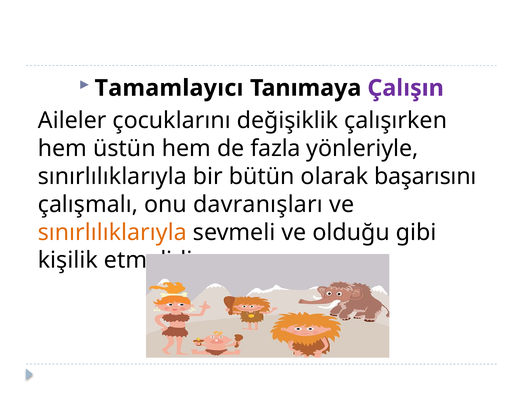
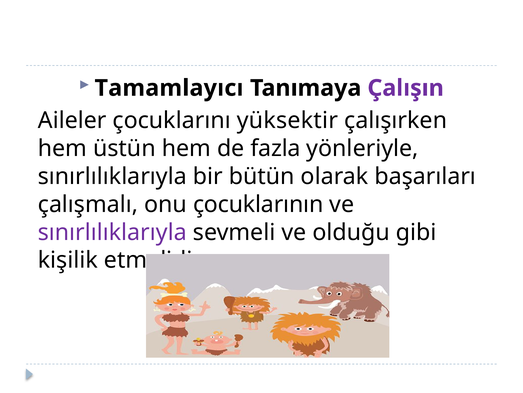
değişiklik: değişiklik -> yüksektir (287, 120)
başarısını: başarısını -> başarıları (425, 176)
davranışları: davranışları -> çocuklarının (258, 204)
sınırlılıklarıyla colour: orange -> purple (112, 232)
